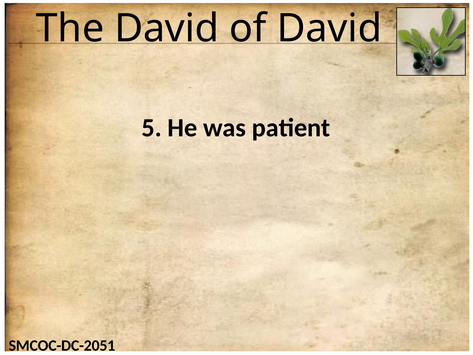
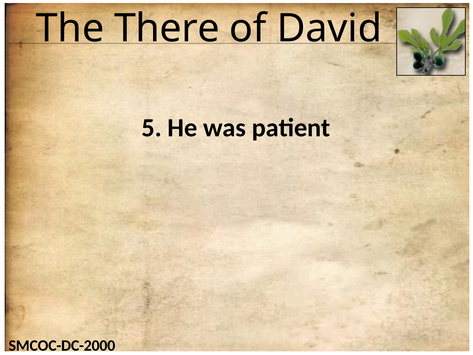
The David: David -> There (167, 28)
SMCOC-DC-2051: SMCOC-DC-2051 -> SMCOC-DC-2000 (62, 346)
